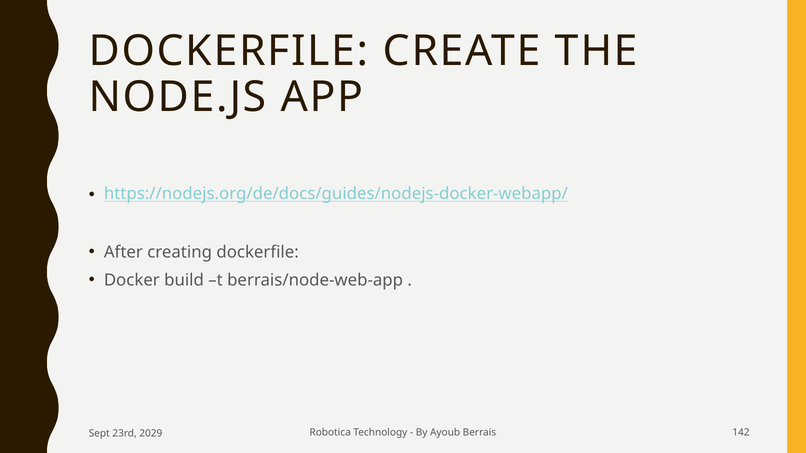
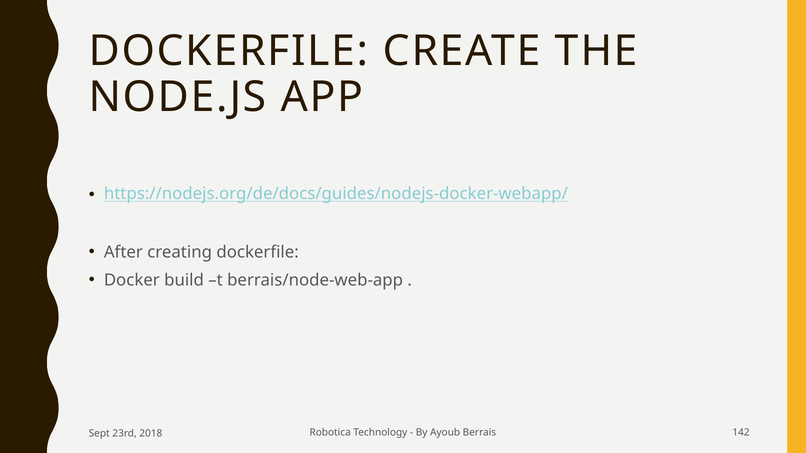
2029: 2029 -> 2018 (151, 434)
